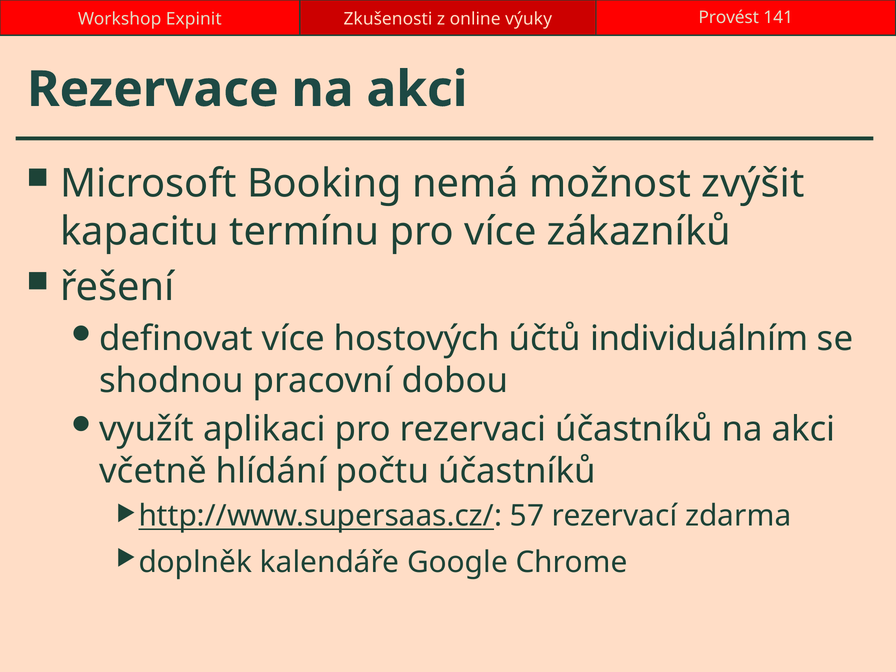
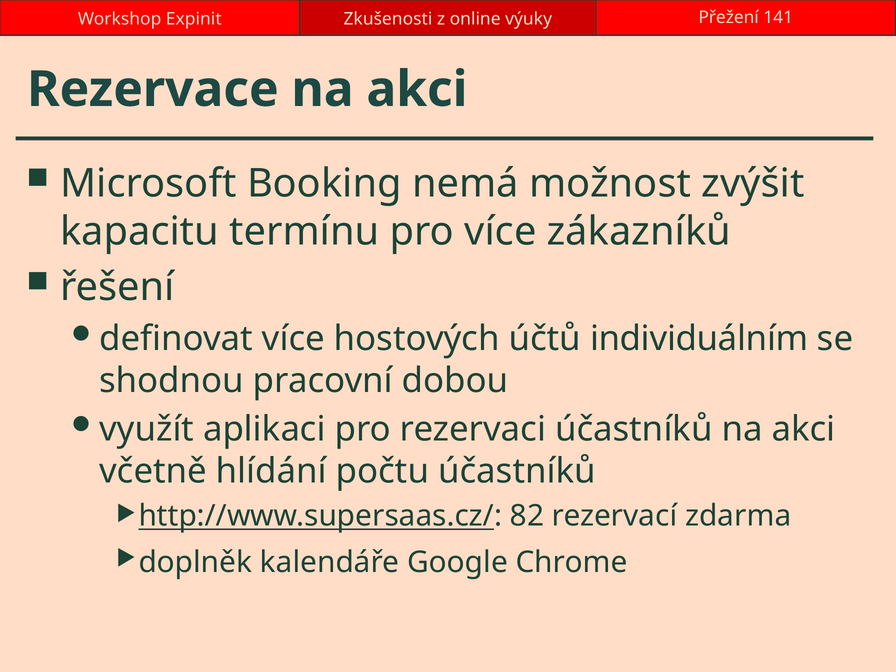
Provést: Provést -> Přežení (729, 17)
57: 57 -> 82 (527, 516)
